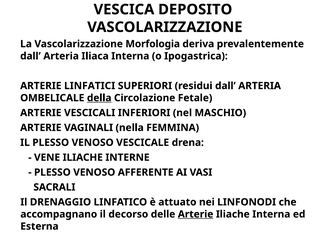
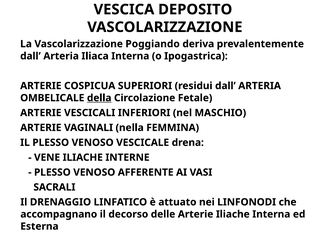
Morfologia: Morfologia -> Poggiando (153, 44)
LINFATICI: LINFATICI -> COSPICUA (90, 86)
Arterie underline: present -> none (196, 214)
